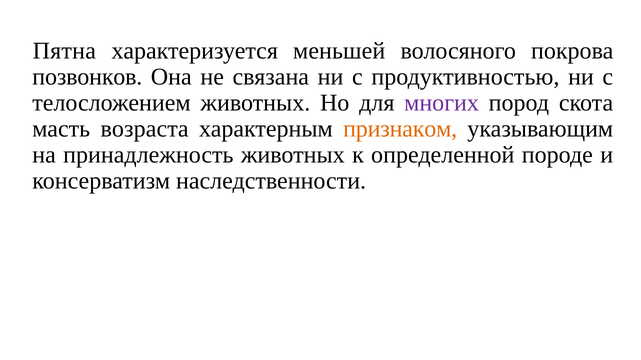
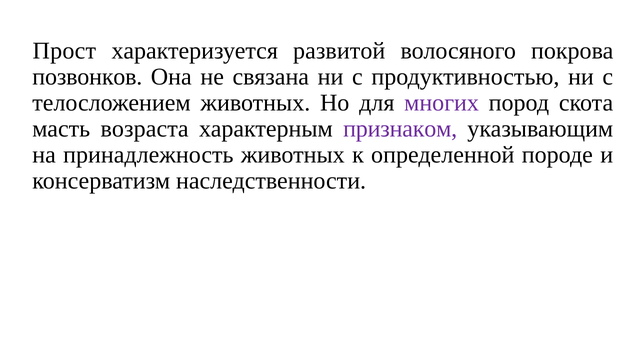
Пятна: Пятна -> Прост (64, 51)
меньшей: меньшей -> развитой (339, 51)
признаком colour: orange -> purple (400, 129)
